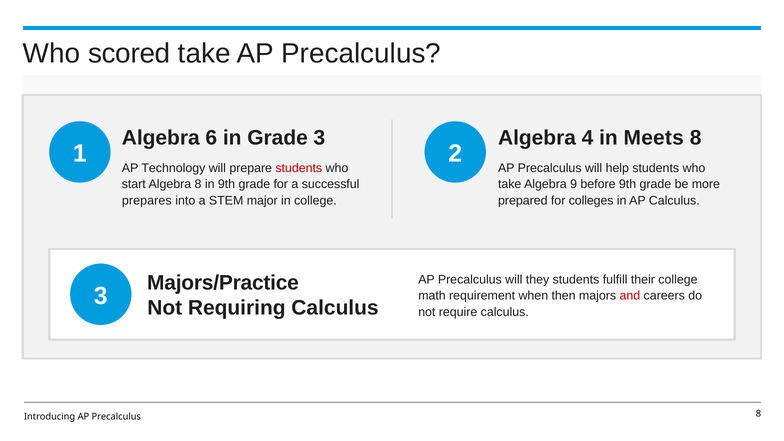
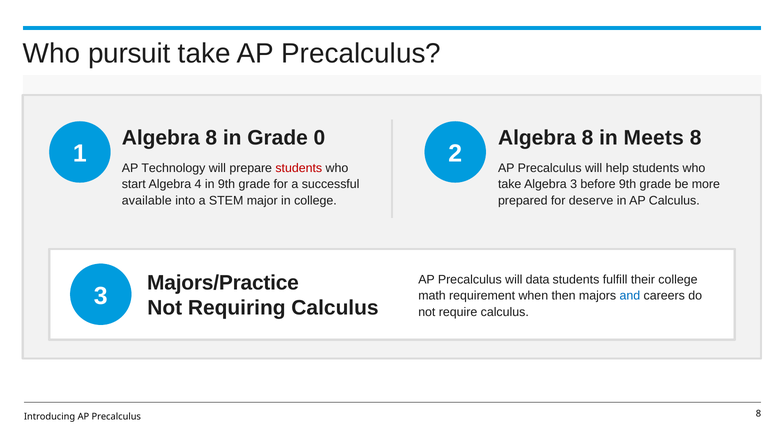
scored: scored -> pursuit (129, 53)
6: 6 -> 8 (211, 138)
Grade 3: 3 -> 0 (319, 138)
4: 4 -> 8 (588, 138)
Algebra 8: 8 -> 4 (198, 184)
Algebra 9: 9 -> 3 (574, 184)
prepares: prepares -> available (147, 201)
colleges: colleges -> deserve (591, 201)
they: they -> data (538, 280)
and colour: red -> blue (630, 296)
